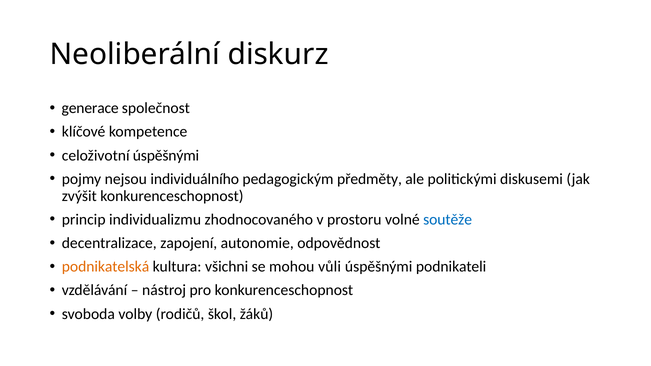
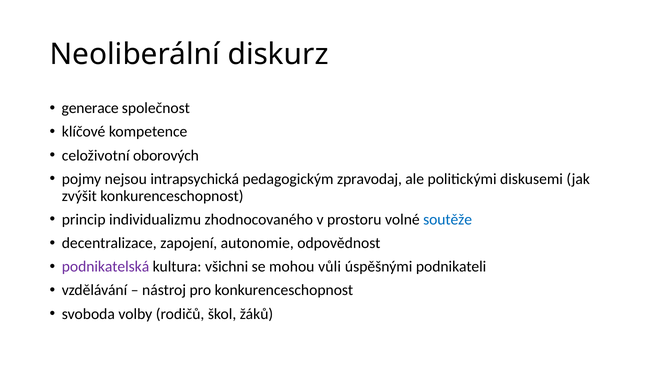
celoživotní úspěšnými: úspěšnými -> oborových (166, 155)
individuálního: individuálního -> intrapsychická (195, 179)
předměty: předměty -> zpravodaj (369, 179)
podnikatelská colour: orange -> purple (106, 267)
